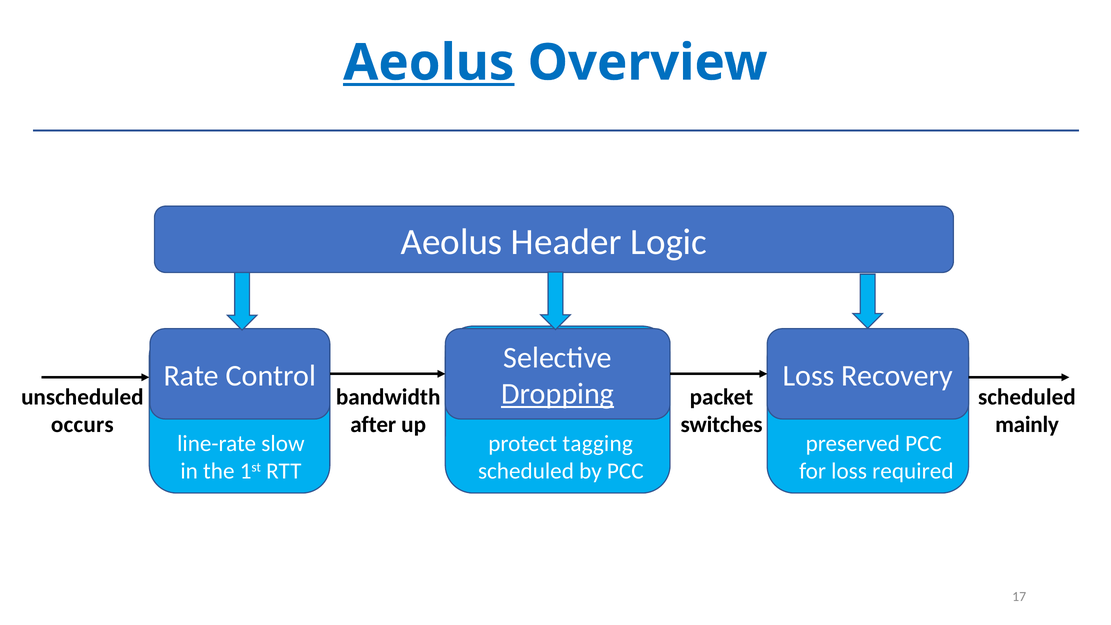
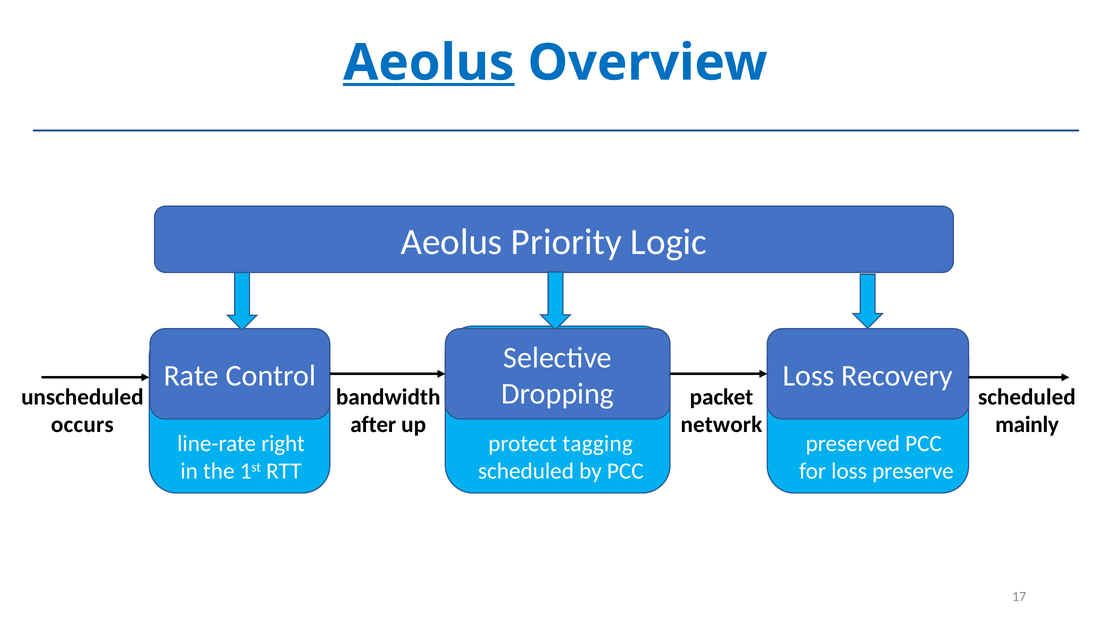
Header: Header -> Priority (566, 242)
Dropping underline: present -> none (558, 394)
switches: switches -> network (721, 425)
slow: slow -> right (283, 443)
required: required -> preserve (913, 471)
